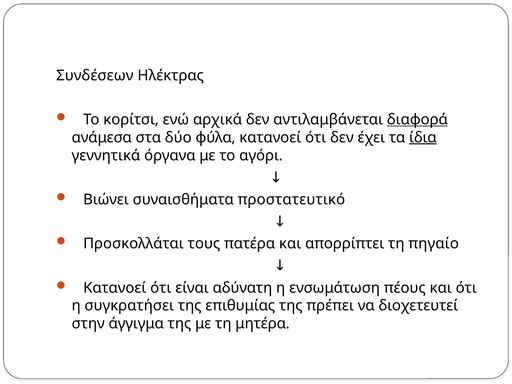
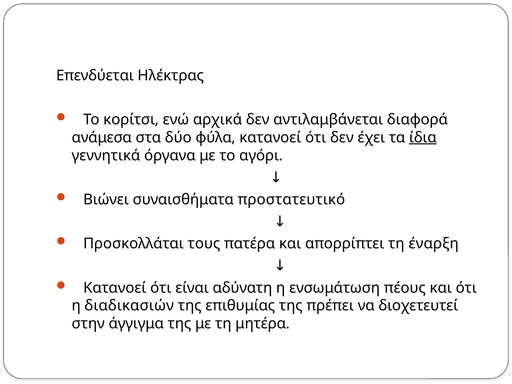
Συνδέσεων: Συνδέσεων -> Επενδύεται (95, 75)
διαφορά underline: present -> none (417, 120)
πηγαίο: πηγαίο -> έναρξη (434, 244)
συγκρατήσει: συγκρατήσει -> διαδικασιών (129, 306)
